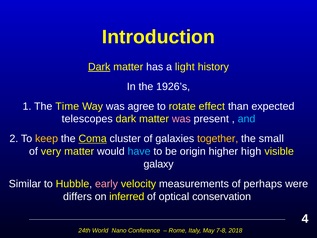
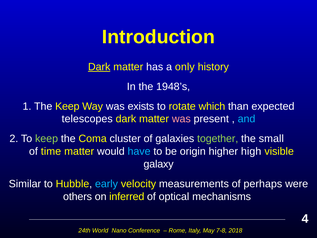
light: light -> only (185, 67)
1926’s: 1926’s -> 1948’s (173, 86)
The Time: Time -> Keep (67, 106)
agree: agree -> exists (141, 106)
effect: effect -> which (212, 106)
keep colour: yellow -> light green (47, 139)
Coma underline: present -> none (93, 139)
together colour: yellow -> light green (218, 139)
very: very -> time (51, 151)
early colour: pink -> light blue (106, 184)
differs: differs -> others (78, 196)
conservation: conservation -> mechanisms (222, 196)
